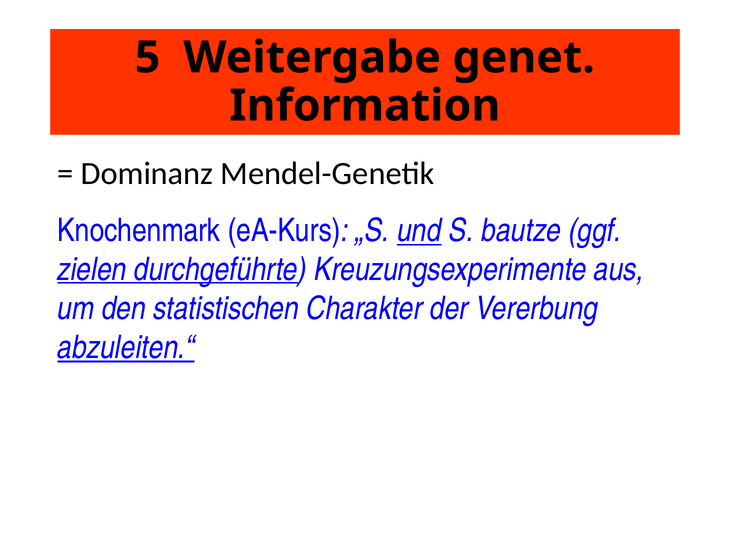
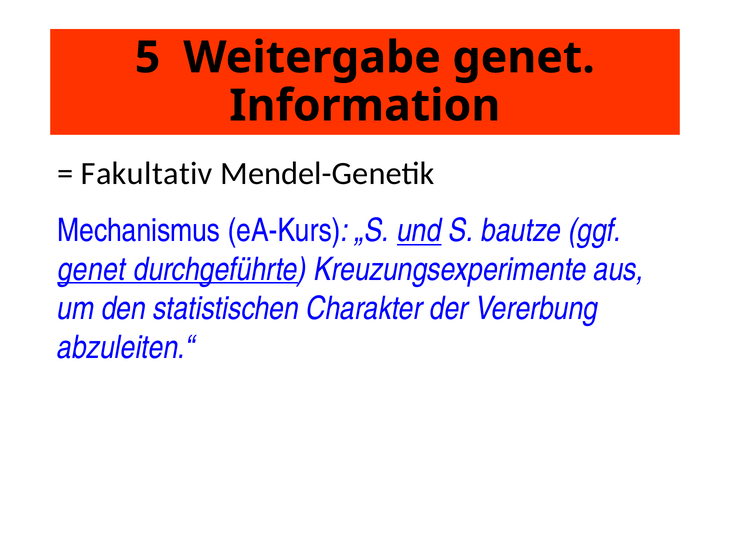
Dominanz: Dominanz -> Fakultativ (147, 174)
Knochenmark: Knochenmark -> Mechanismus (139, 231)
zielen: zielen -> genet (92, 270)
abzuleiten.“ underline: present -> none (126, 348)
